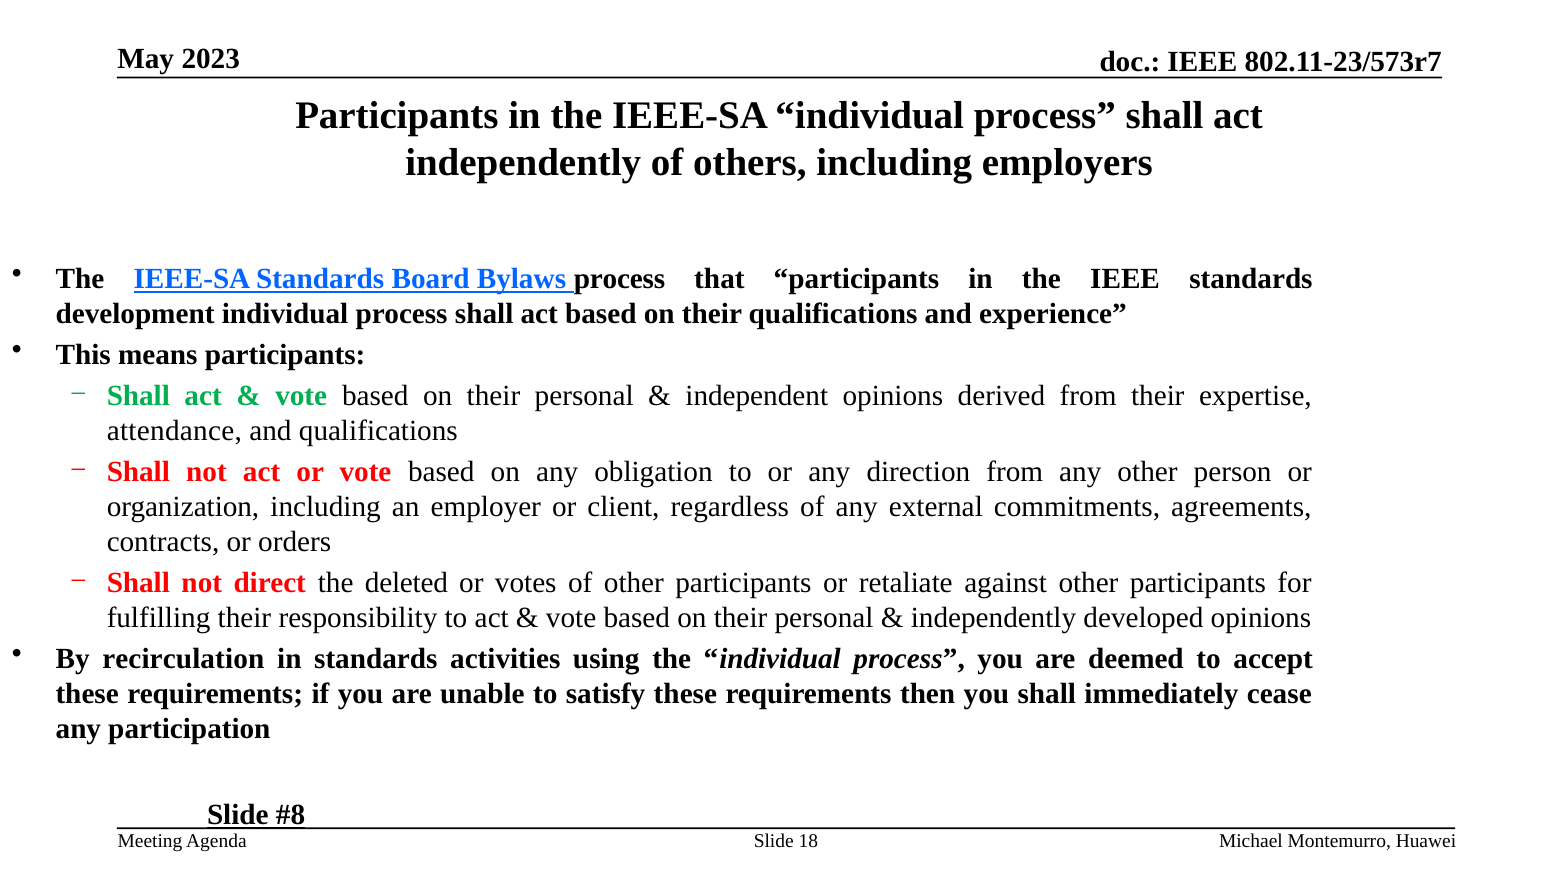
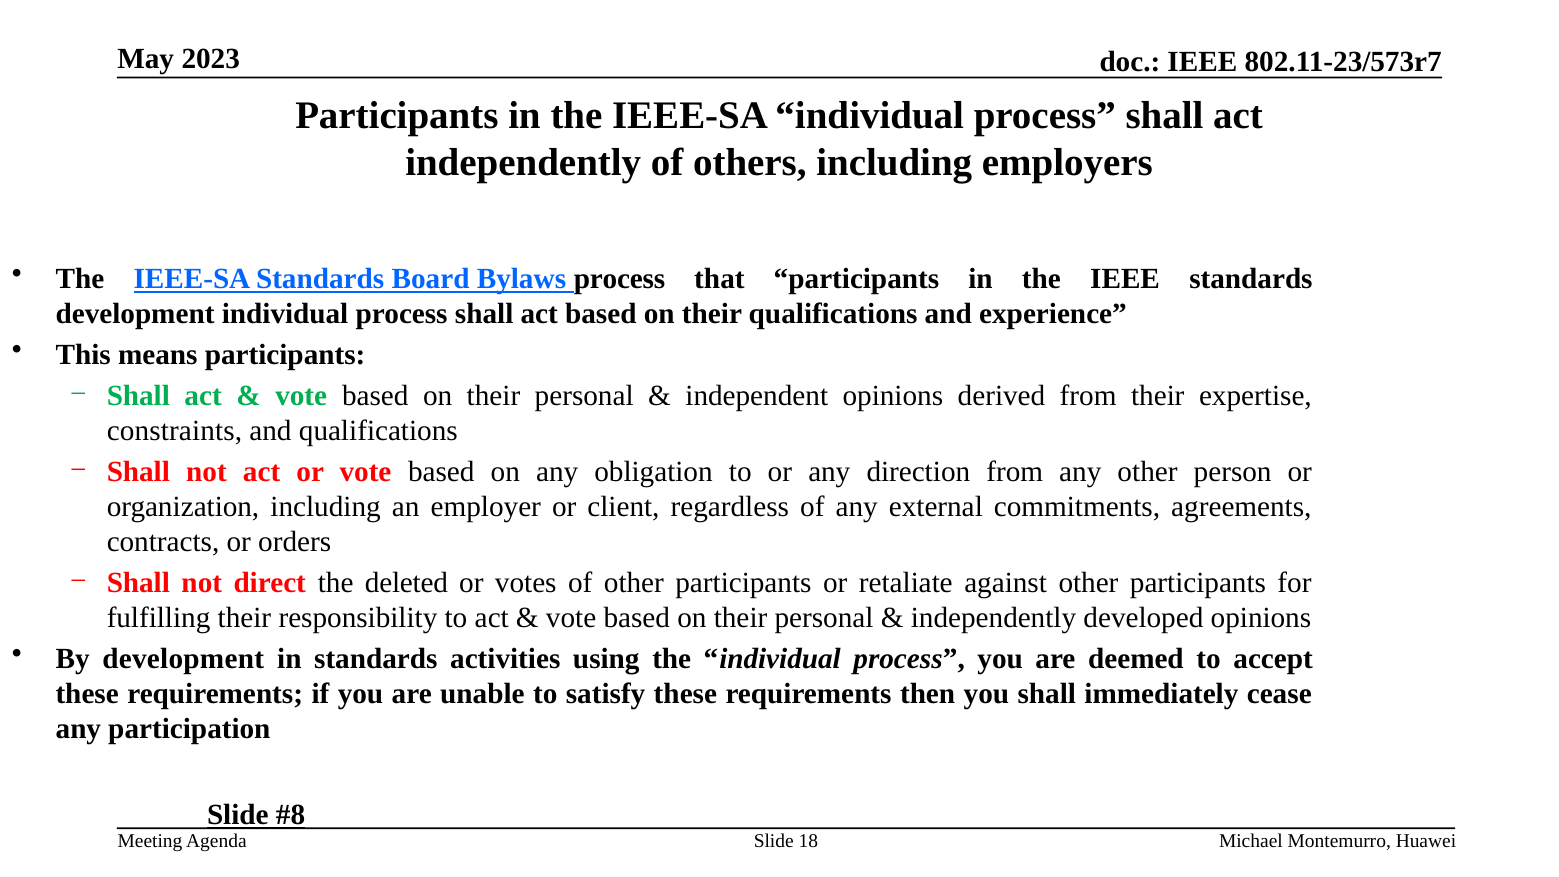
attendance: attendance -> constraints (174, 431)
By recirculation: recirculation -> development (183, 659)
